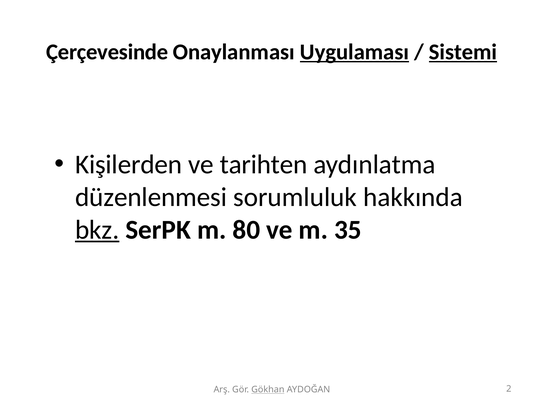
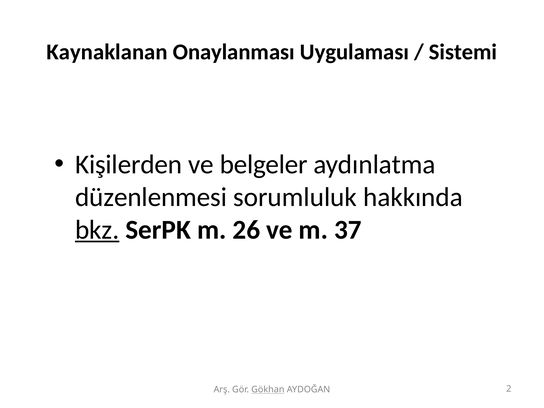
Çerçevesinde: Çerçevesinde -> Kaynaklanan (107, 52)
Uygulaması underline: present -> none (354, 52)
Sistemi underline: present -> none (463, 52)
tarihten: tarihten -> belgeler (264, 165)
80: 80 -> 26 (246, 230)
35: 35 -> 37 (348, 230)
